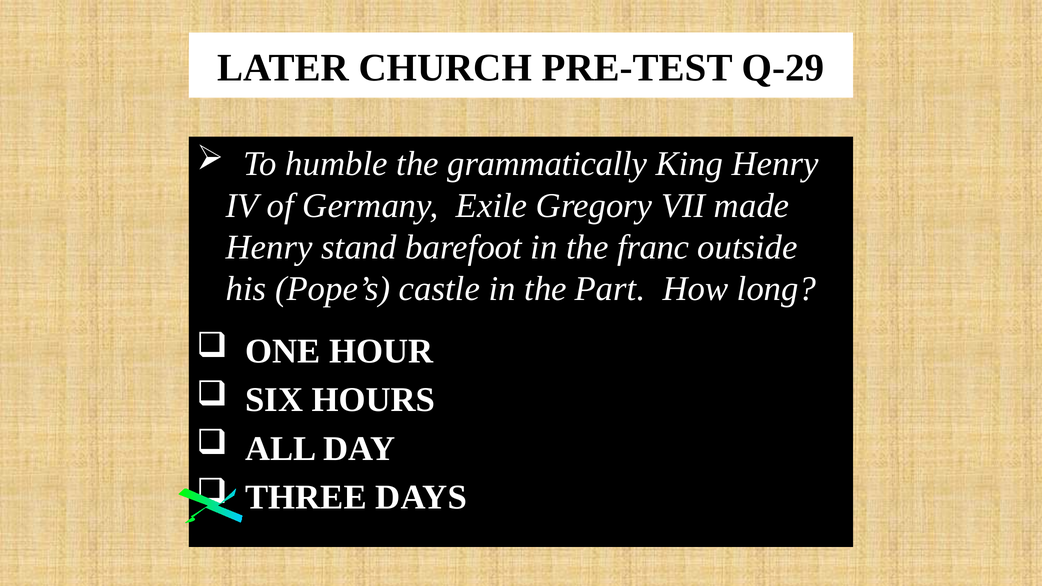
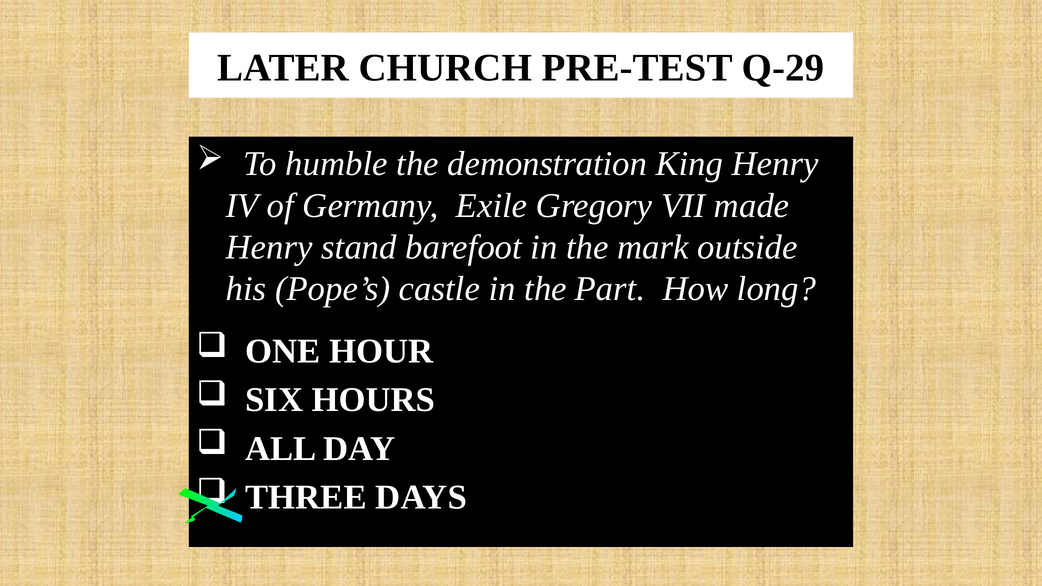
grammatically: grammatically -> demonstration (547, 164)
franc: franc -> mark (653, 247)
